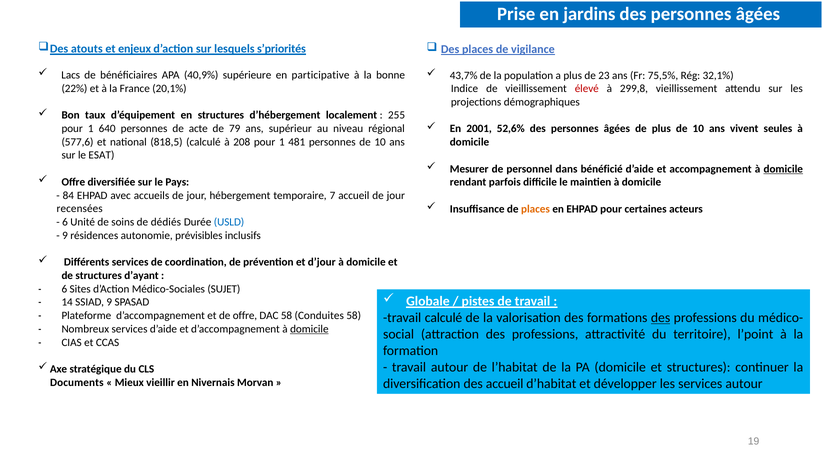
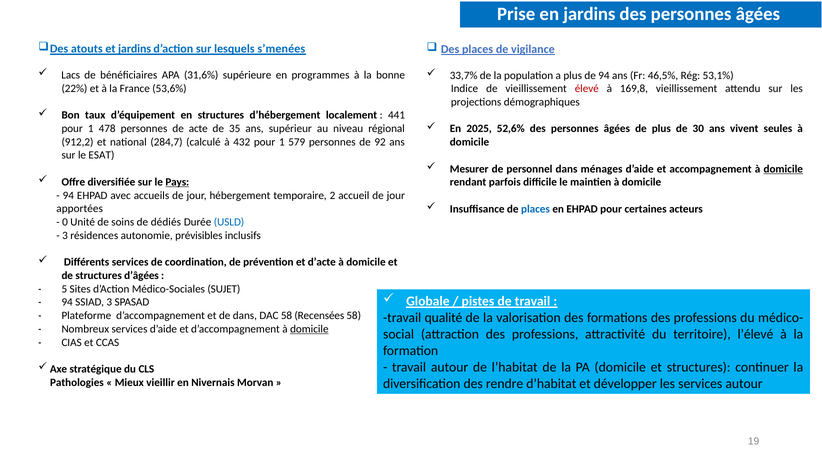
et enjeux: enjeux -> jardins (135, 49)
s’priorités: s’priorités -> s’menées (281, 49)
40,9%: 40,9% -> 31,6% (201, 75)
participative: participative -> programmes (321, 75)
43,7%: 43,7% -> 33,7% (464, 75)
de 23: 23 -> 94 (604, 75)
75,5%: 75,5% -> 46,5% (663, 75)
32,1%: 32,1% -> 53,1% (718, 75)
20,1%: 20,1% -> 53,6% (169, 89)
299,8: 299,8 -> 169,8 (634, 89)
255: 255 -> 441 (397, 115)
2001: 2001 -> 2025 (479, 129)
plus de 10: 10 -> 30 (698, 129)
640: 640 -> 478 (107, 129)
79: 79 -> 35 (235, 129)
577,6: 577,6 -> 912,2 (77, 142)
818,5: 818,5 -> 284,7 (166, 142)
208: 208 -> 432 (242, 142)
481: 481 -> 579 (297, 142)
personnes de 10: 10 -> 92 (380, 142)
bénéficié: bénéficié -> ménages (602, 169)
Pays underline: none -> present (177, 182)
84: 84 -> 94 (68, 196)
7: 7 -> 2 (333, 196)
places colour: orange -> blue (535, 209)
recensées: recensées -> apportées (80, 209)
6: 6 -> 0 (65, 222)
9: 9 -> 3 (65, 236)
d’jour: d’jour -> d’acte (322, 262)
d’ayant: d’ayant -> d’âgées (142, 276)
6: 6 -> 5 (64, 289)
14: 14 -> 94 (67, 303)
SSIAD 9: 9 -> 3 (109, 303)
de offre: offre -> dans (245, 316)
Conduites: Conduites -> Recensées (319, 316)
travail calculé: calculé -> qualité (444, 318)
des underline: present -> none (661, 318)
l’point: l’point -> l’élevé (755, 335)
Documents: Documents -> Pathologies (77, 383)
des accueil: accueil -> rendre (505, 384)
